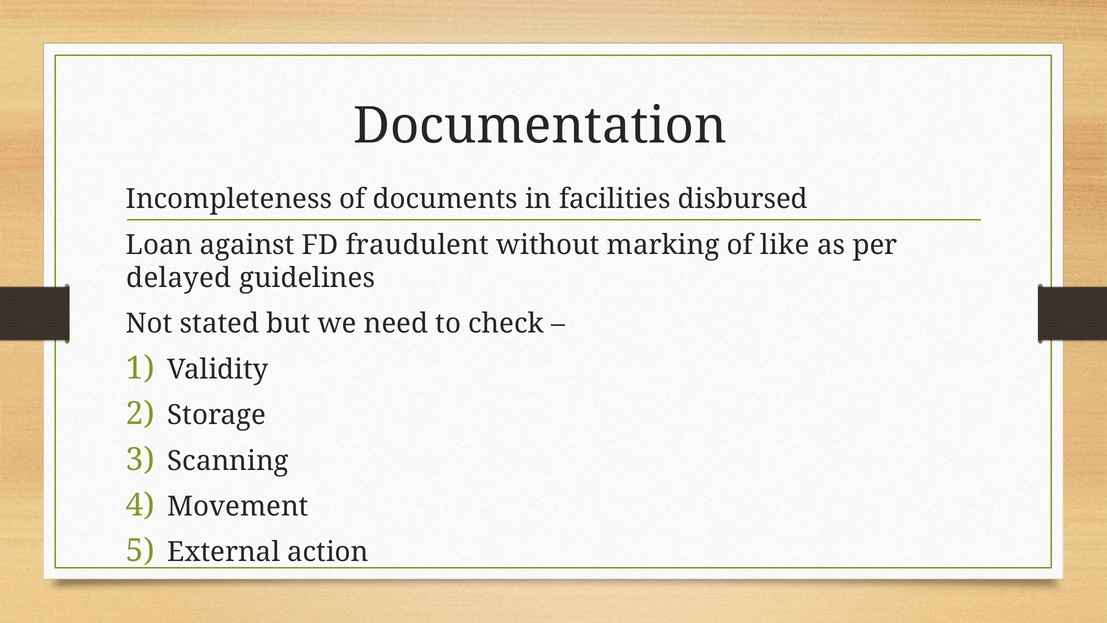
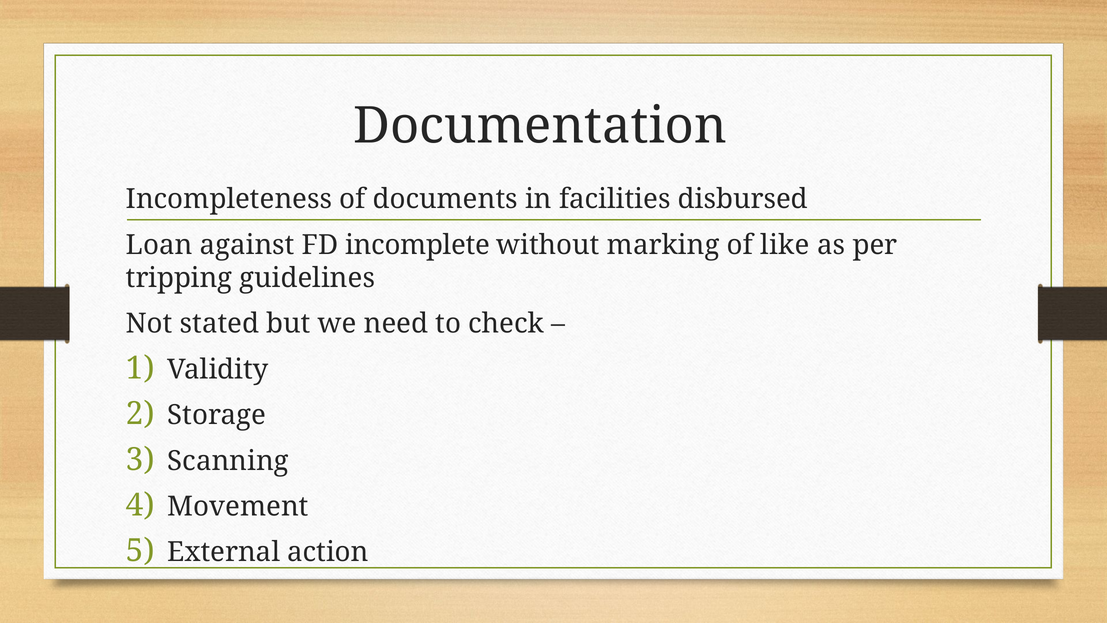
fraudulent: fraudulent -> incomplete (418, 245)
delayed: delayed -> tripping (179, 278)
